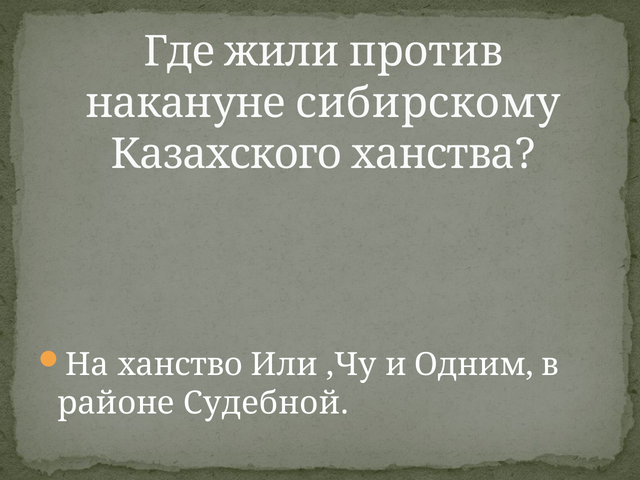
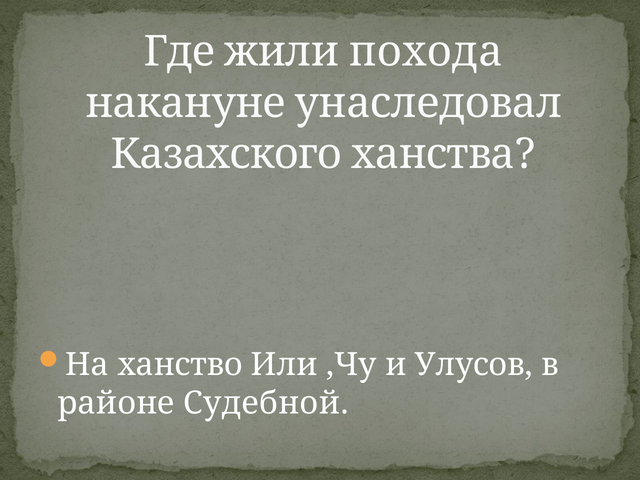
против: против -> похода (426, 52)
сибирскому: сибирскому -> унаследовал (428, 103)
Одним: Одним -> Улусов (474, 365)
